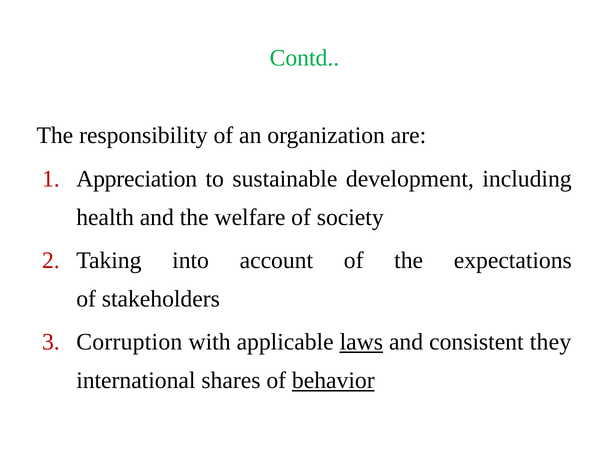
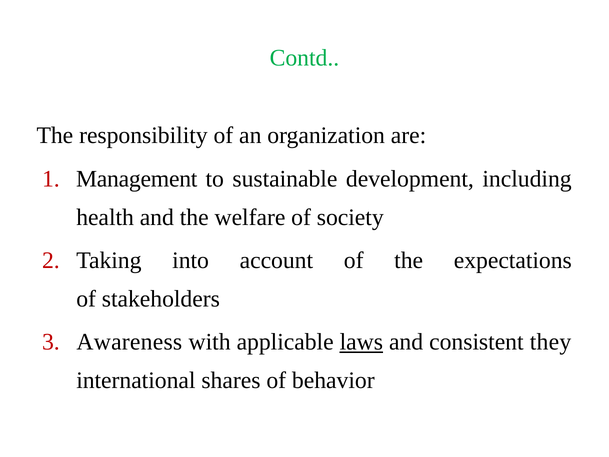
Appreciation: Appreciation -> Management (137, 179)
Corruption: Corruption -> Awareness (129, 342)
behavior underline: present -> none (333, 380)
